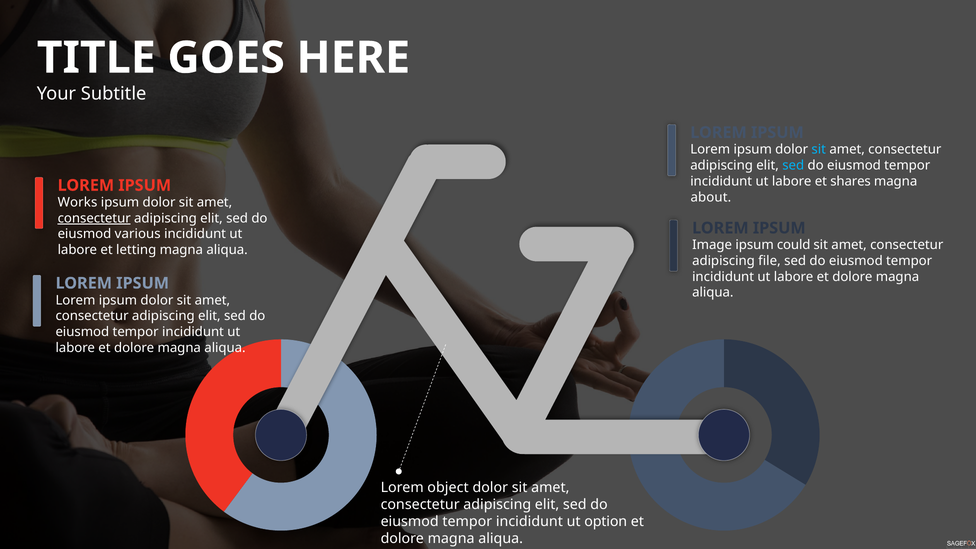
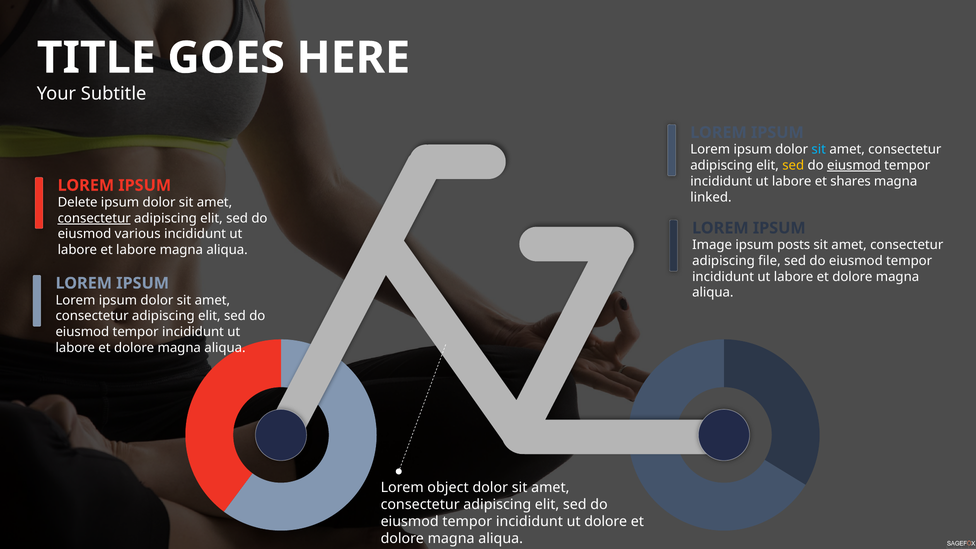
sed colour: light blue -> yellow (793, 165)
eiusmod underline: none -> present (854, 165)
about: about -> linked (711, 197)
Works: Works -> Delete (78, 202)
could: could -> posts (794, 245)
et letting: letting -> labore (136, 250)
ut option: option -> dolore (606, 522)
